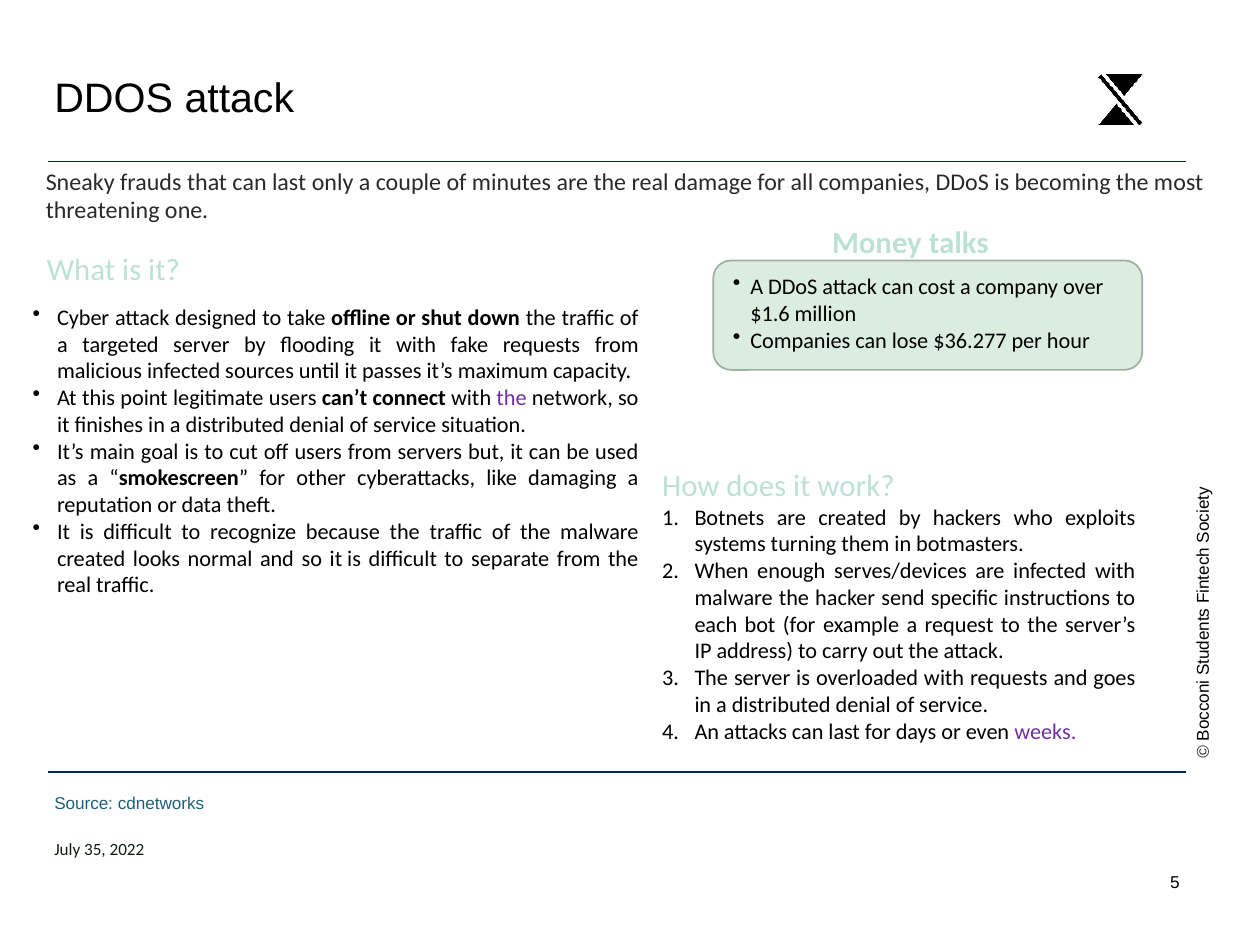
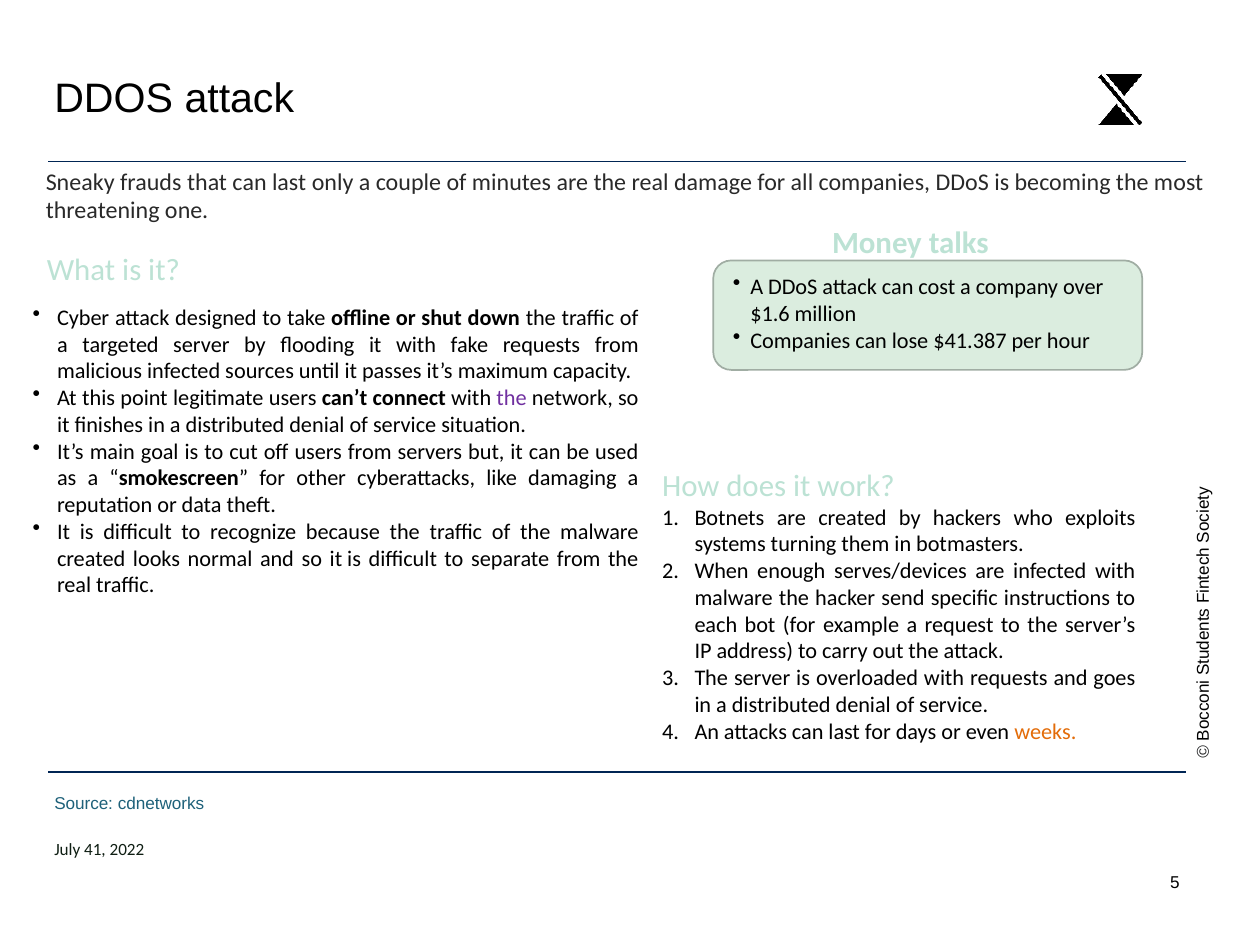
$36.277: $36.277 -> $41.387 (970, 341)
weeks colour: purple -> orange (1045, 732)
35: 35 -> 41 (95, 851)
